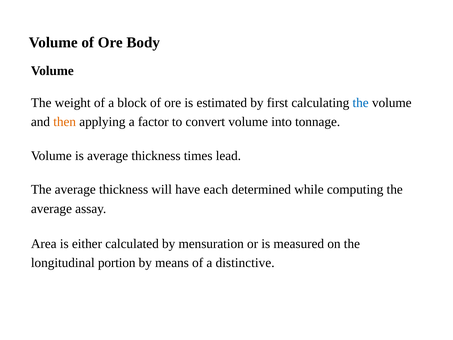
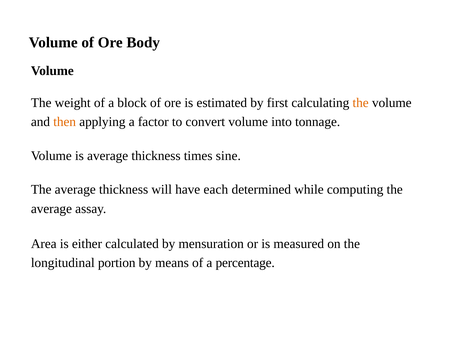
the colour: blue -> orange (361, 103)
lead: lead -> sine (228, 156)
distinctive: distinctive -> percentage (245, 263)
